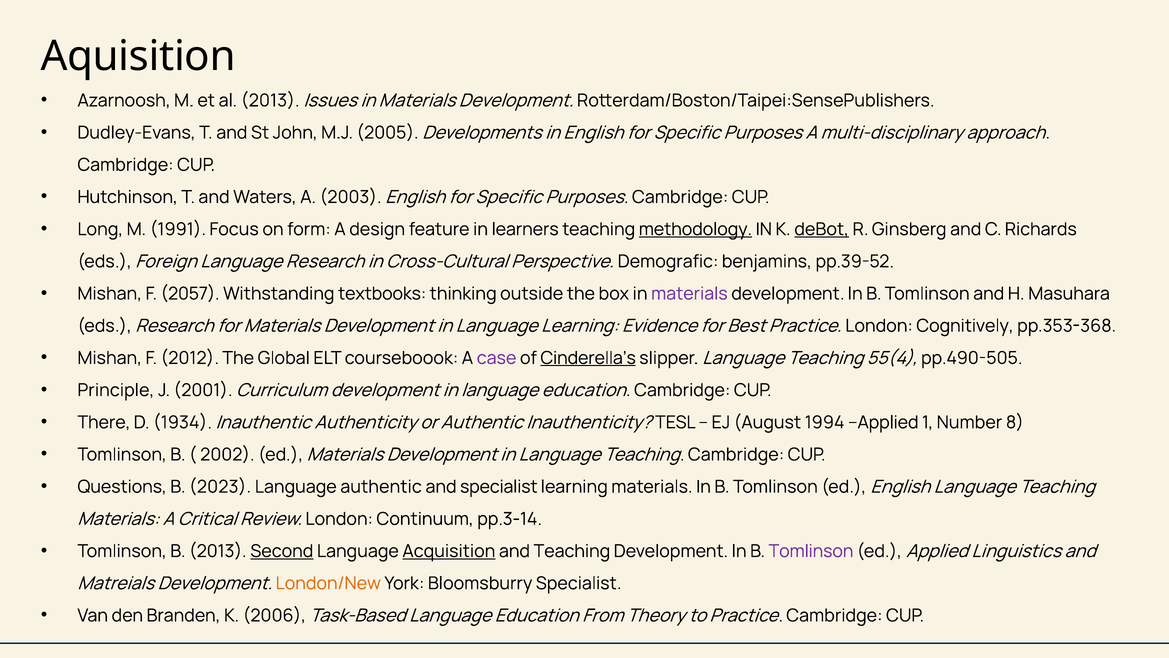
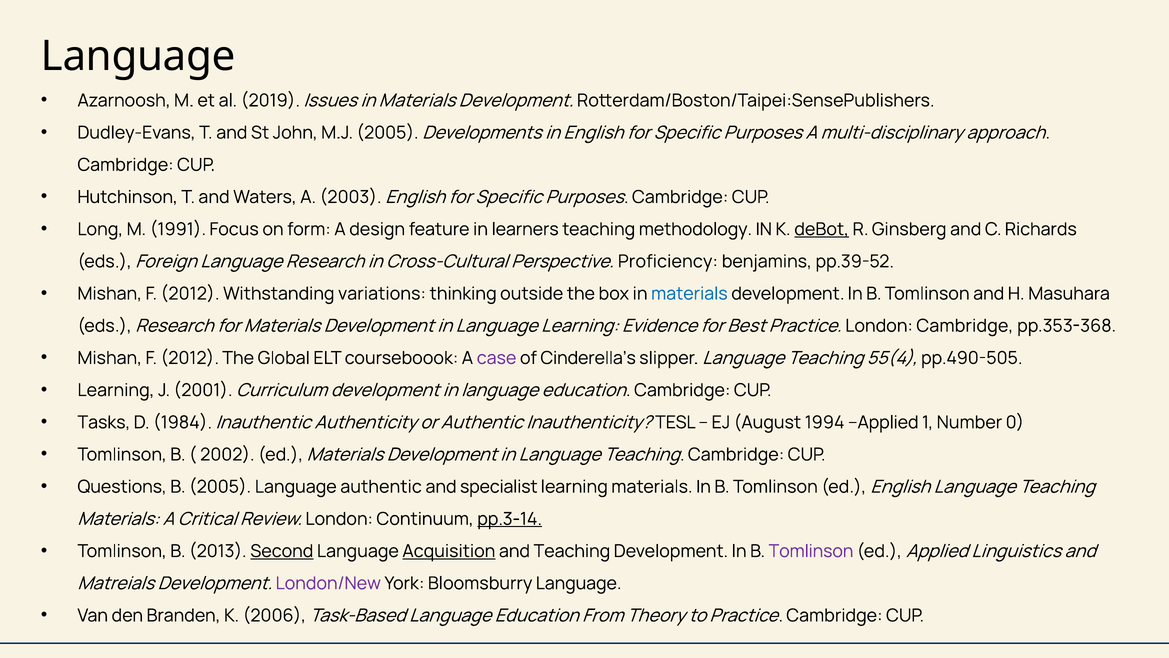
Aquisition: Aquisition -> Language (138, 56)
al 2013: 2013 -> 2019 (270, 100)
methodology underline: present -> none (695, 229)
Demografic: Demografic -> Proficiency (668, 261)
2057: 2057 -> 2012 (190, 293)
textbooks: textbooks -> variations (382, 293)
materials colour: purple -> blue (689, 293)
London Cognitively: Cognitively -> Cambridge (965, 326)
Cinderella’s underline: present -> none (588, 358)
Principle: Principle -> Learning (116, 390)
There: There -> Tasks (104, 422)
1934: 1934 -> 1984 (182, 422)
8: 8 -> 0 (1015, 422)
B 2023: 2023 -> 2005 (220, 486)
pp.3-14 underline: none -> present (510, 519)
London/New colour: orange -> purple (328, 583)
Bloomsburry Specialist: Specialist -> Language (579, 583)
